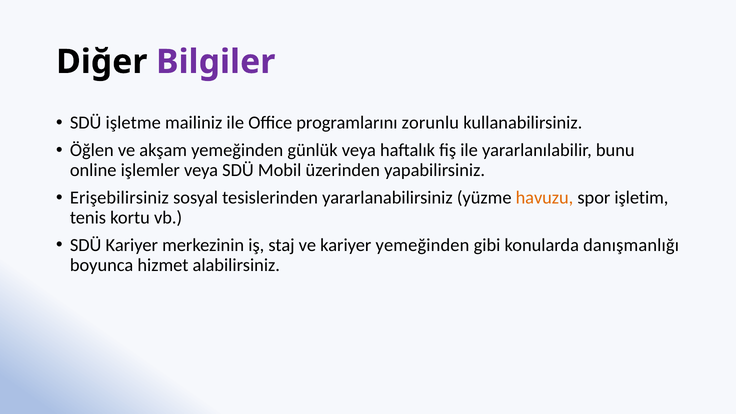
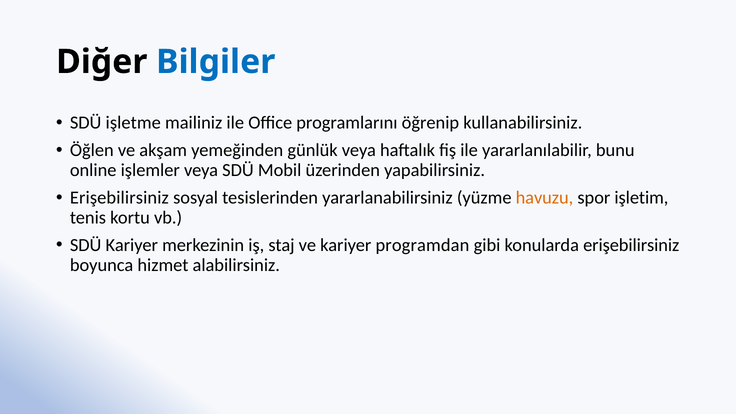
Bilgiler colour: purple -> blue (216, 62)
zorunlu: zorunlu -> öğrenip (430, 123)
kariyer yemeğinden: yemeğinden -> programdan (422, 245)
konularda danışmanlığı: danışmanlığı -> erişebilirsiniz (631, 245)
